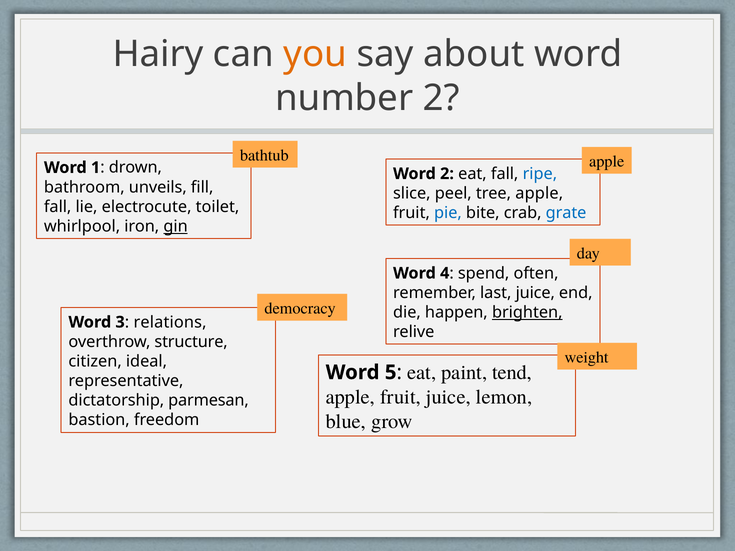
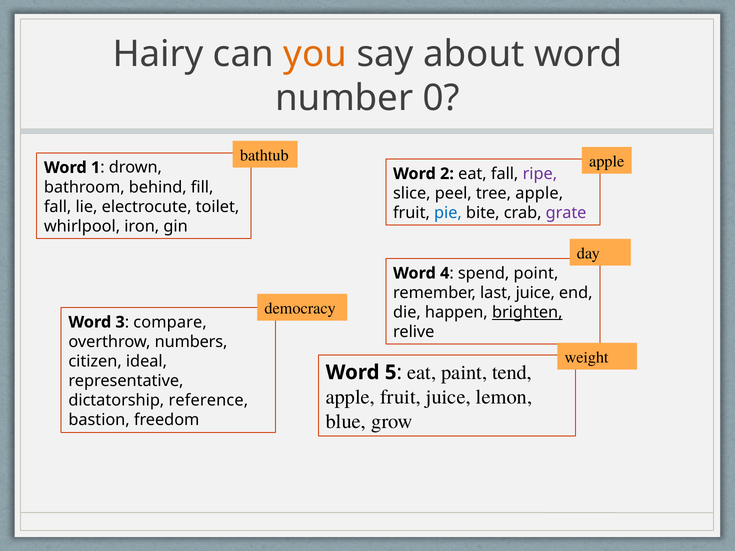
number 2: 2 -> 0 (441, 98)
ripe colour: blue -> purple (540, 174)
unveils: unveils -> behind (158, 187)
grate colour: blue -> purple (566, 213)
gin underline: present -> none (176, 226)
often: often -> point (536, 273)
relations: relations -> compare (170, 322)
structure: structure -> numbers (191, 342)
parmesan: parmesan -> reference (208, 401)
